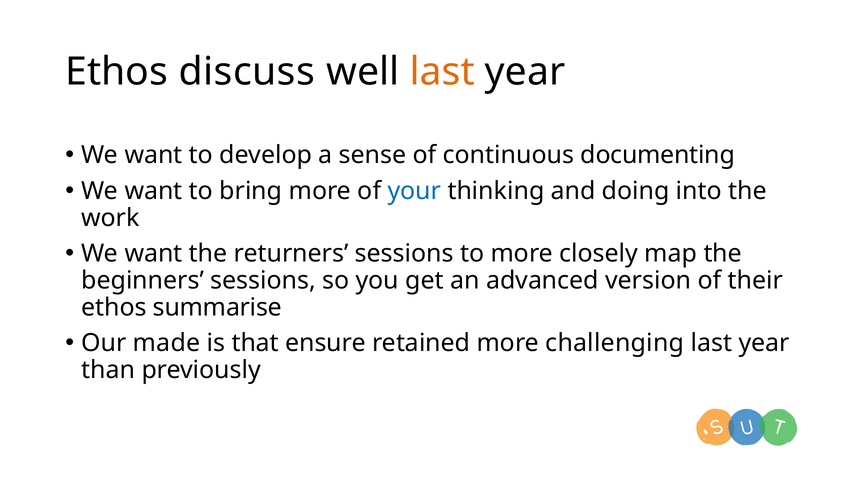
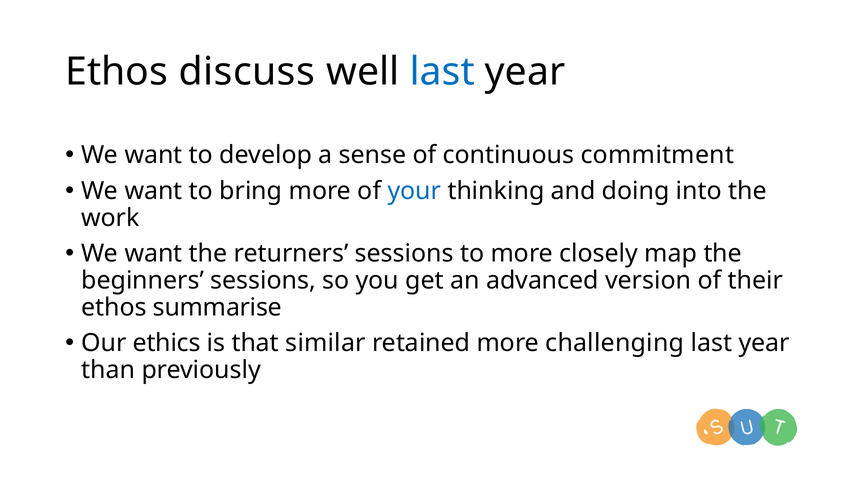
last colour: orange -> blue (442, 72)
documenting: documenting -> commitment (657, 155)
made: made -> ethics (167, 344)
ensure: ensure -> similar (325, 344)
